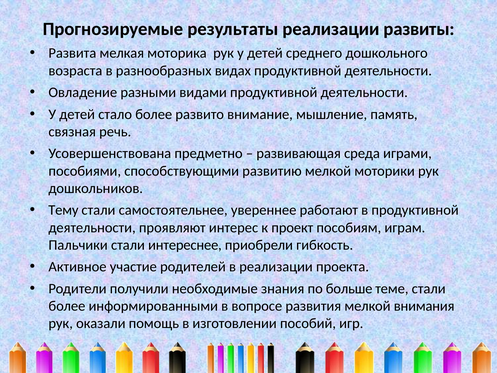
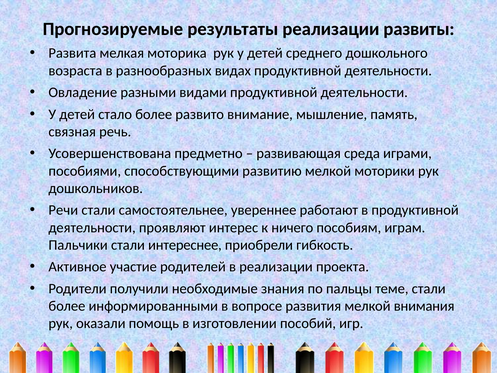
Тему: Тему -> Речи (63, 210)
проект: проект -> ничего (292, 227)
больше: больше -> пальцы (349, 288)
